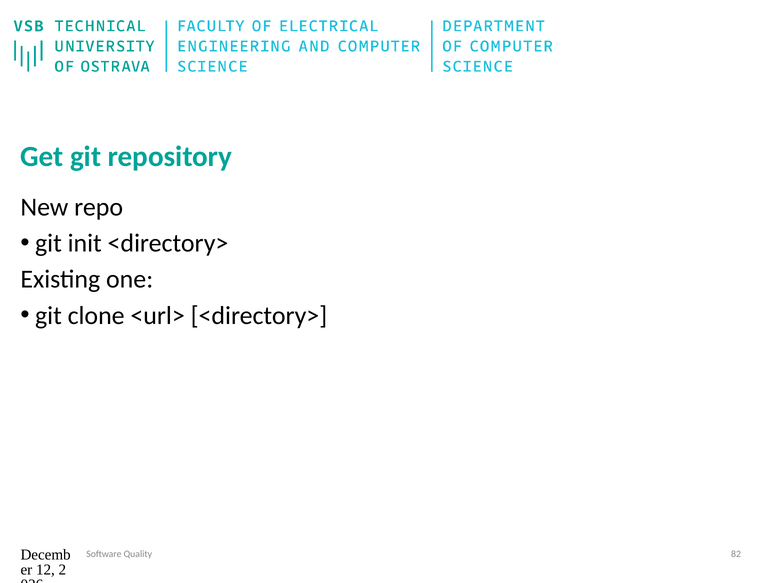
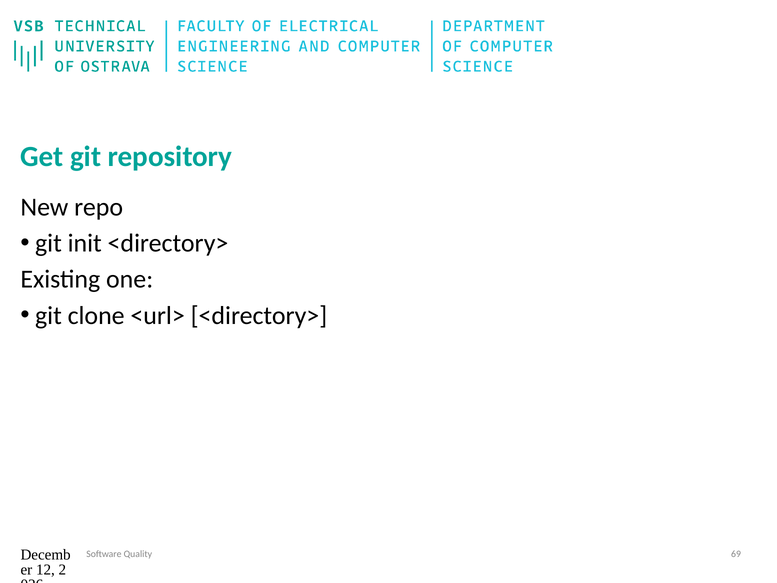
82: 82 -> 69 (736, 554)
